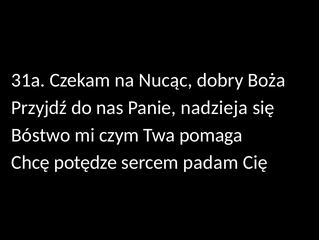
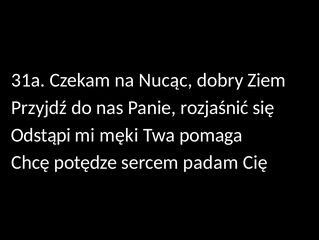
Boża: Boża -> Ziem (267, 80)
nadzieja: nadzieja -> rozjaśnić (214, 107)
Bóstwo: Bóstwo -> Odstąpi (41, 135)
czym: czym -> męki (119, 135)
